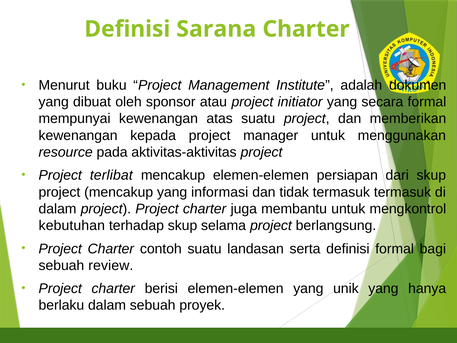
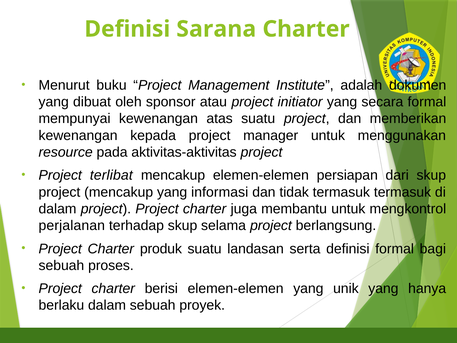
kebutuhan: kebutuhan -> perjalanan (72, 225)
contoh: contoh -> produk (161, 249)
review: review -> proses (111, 265)
